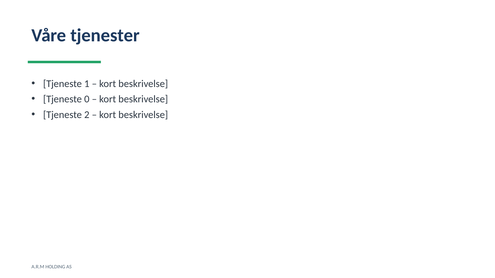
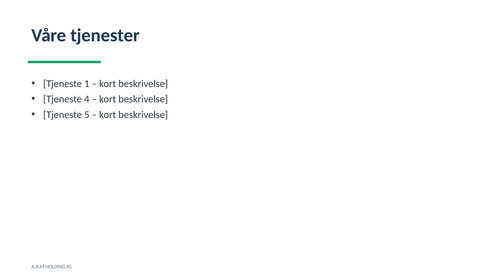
0: 0 -> 4 (87, 99)
2: 2 -> 5 (87, 115)
